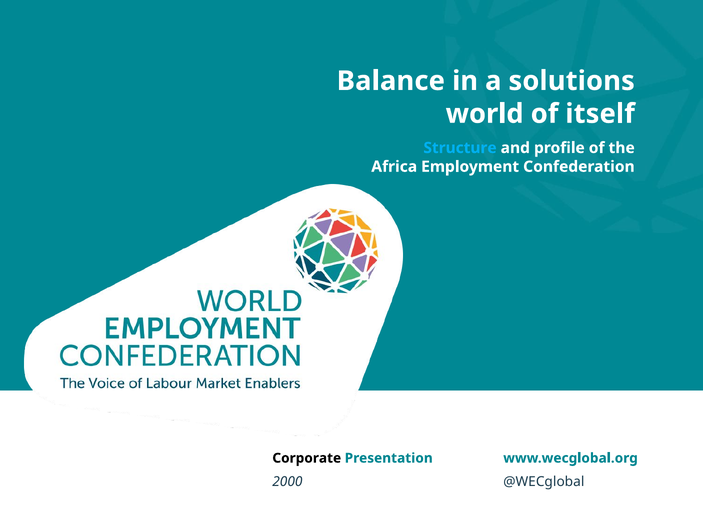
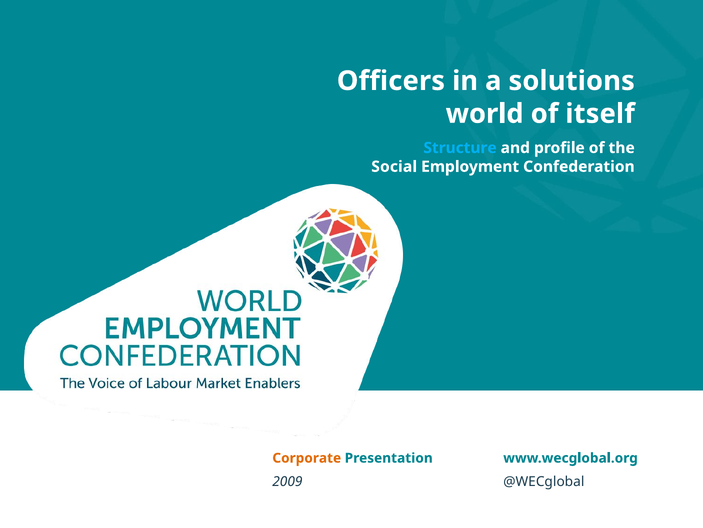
Balance: Balance -> Officers (391, 81)
Africa: Africa -> Social (394, 166)
Corporate colour: black -> orange (307, 457)
2000: 2000 -> 2009 (287, 481)
